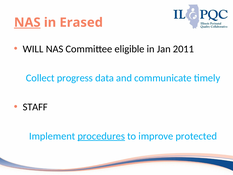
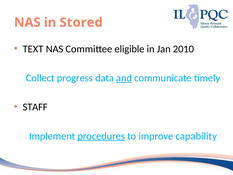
NAS underline: present -> none (27, 22)
Erased: Erased -> Stored (81, 22)
WILL: WILL -> TEXT (33, 49)
2011: 2011 -> 2010 (183, 49)
and underline: none -> present (124, 78)
protected: protected -> capability (196, 136)
